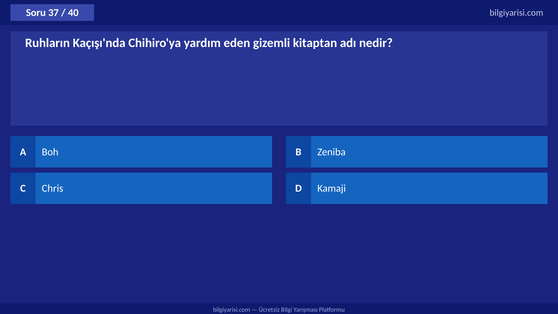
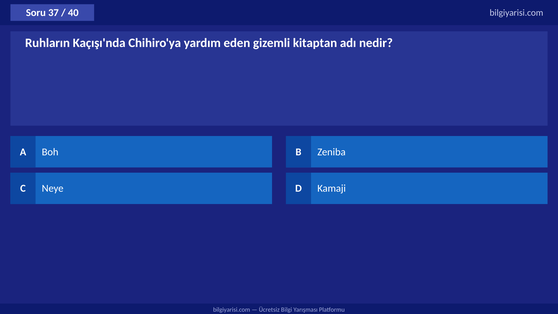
Chris: Chris -> Neye (53, 188)
